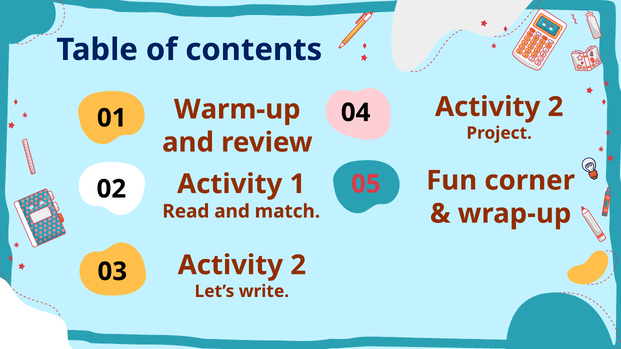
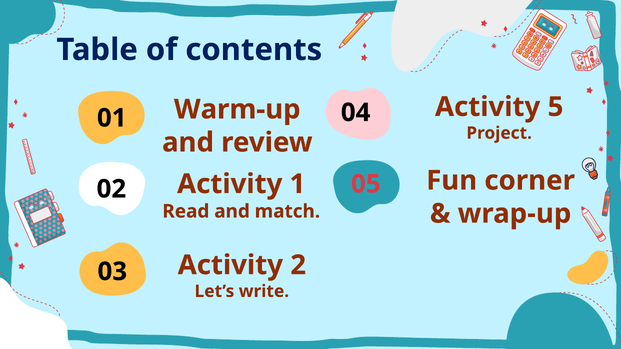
2: 2 -> 5 (555, 107)
